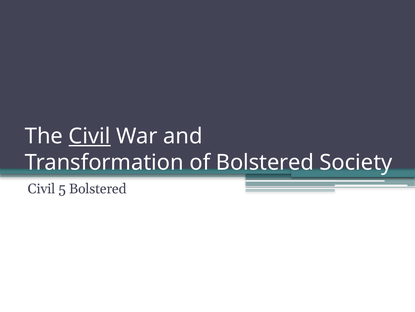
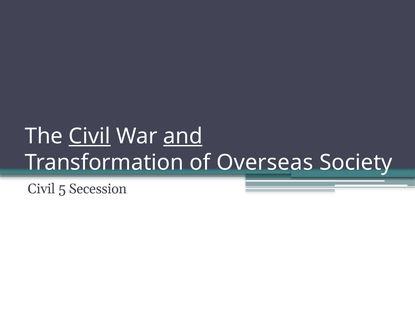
and underline: none -> present (183, 136)
of Bolstered: Bolstered -> Overseas (265, 162)
5 Bolstered: Bolstered -> Secession (98, 188)
